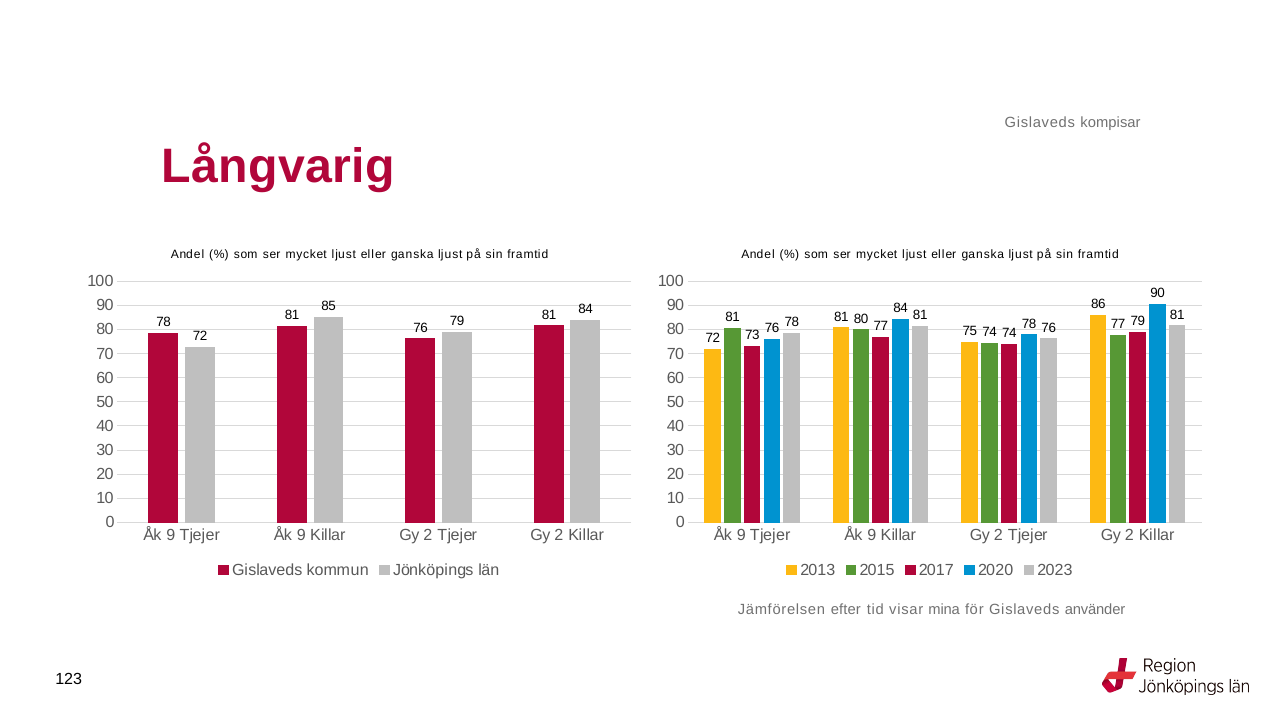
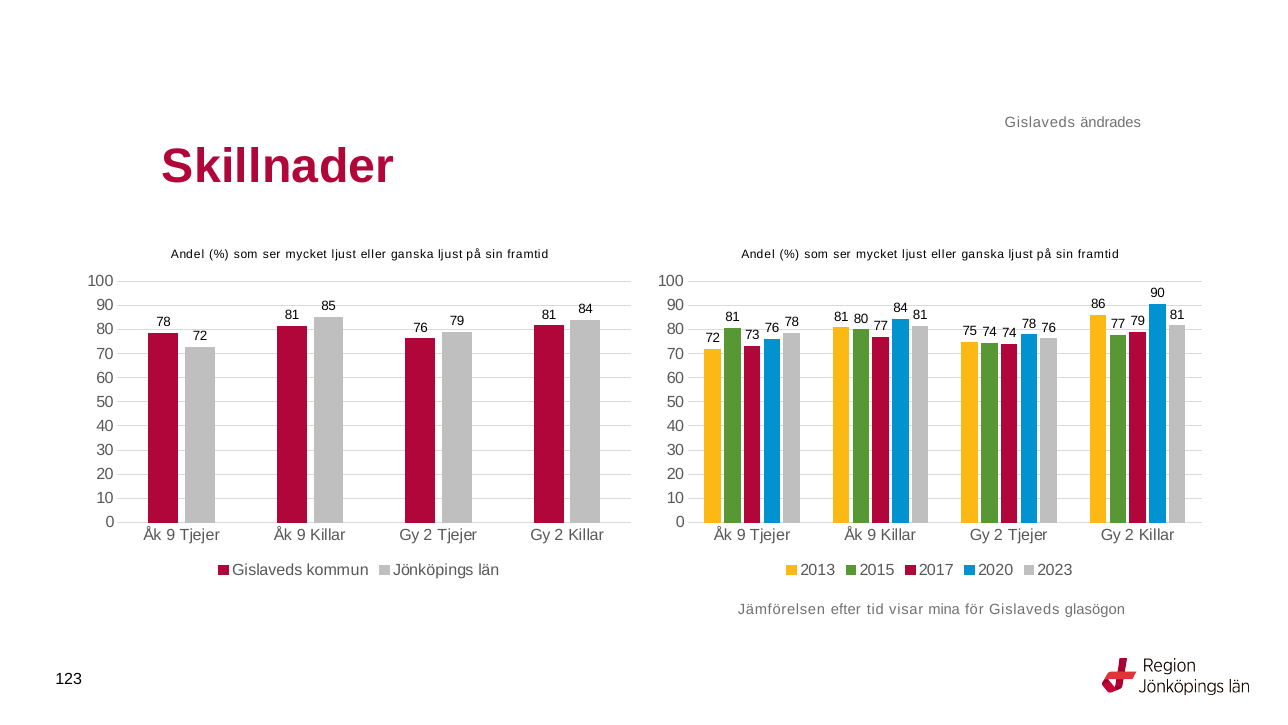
kompisar: kompisar -> ändrades (1111, 122)
Långvarig: Långvarig -> Skillnader (278, 167)
använder: använder -> glasögon (1095, 609)
